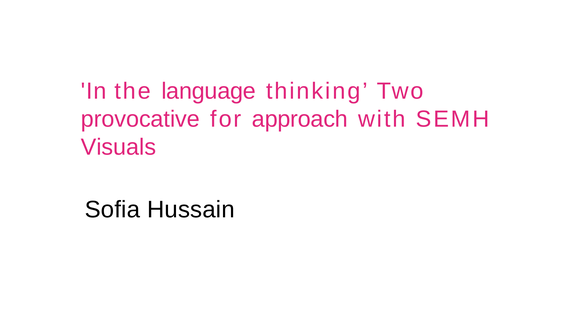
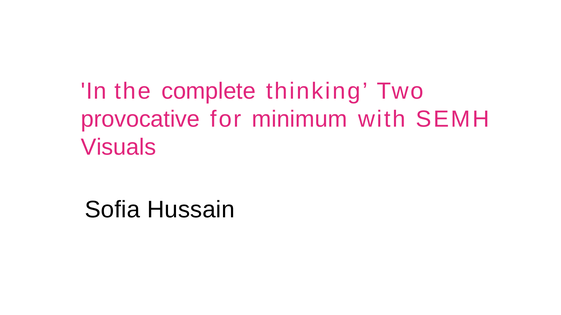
language: language -> complete (209, 91)
approach: approach -> minimum (300, 119)
